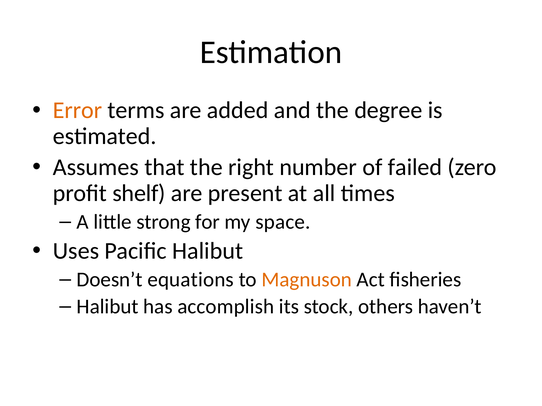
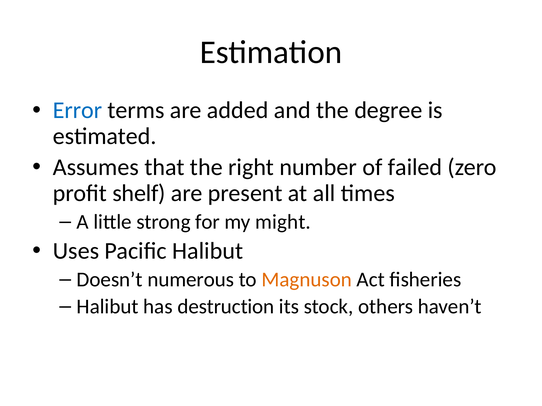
Error colour: orange -> blue (78, 110)
space: space -> might (283, 222)
equations: equations -> numerous (191, 280)
accomplish: accomplish -> destruction (226, 307)
